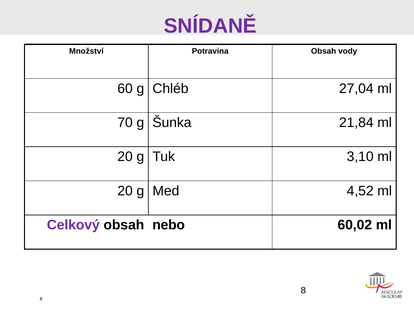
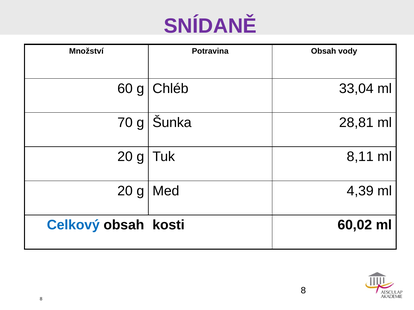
27,04: 27,04 -> 33,04 (356, 89)
21,84: 21,84 -> 28,81 (356, 123)
3,10: 3,10 -> 8,11 (360, 157)
4,52: 4,52 -> 4,39 (360, 191)
Celkový colour: purple -> blue (73, 225)
nebo: nebo -> kosti (169, 225)
